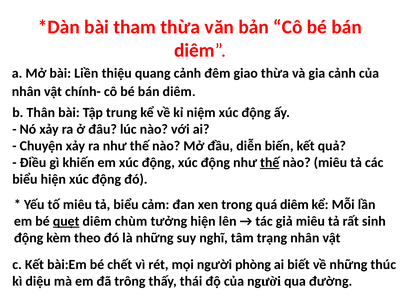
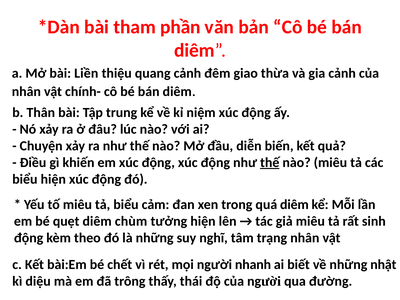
tham thừa: thừa -> phần (180, 27)
quẹt underline: present -> none (66, 221)
phòng: phòng -> nhanh (253, 265)
thúc: thúc -> nhật (383, 265)
